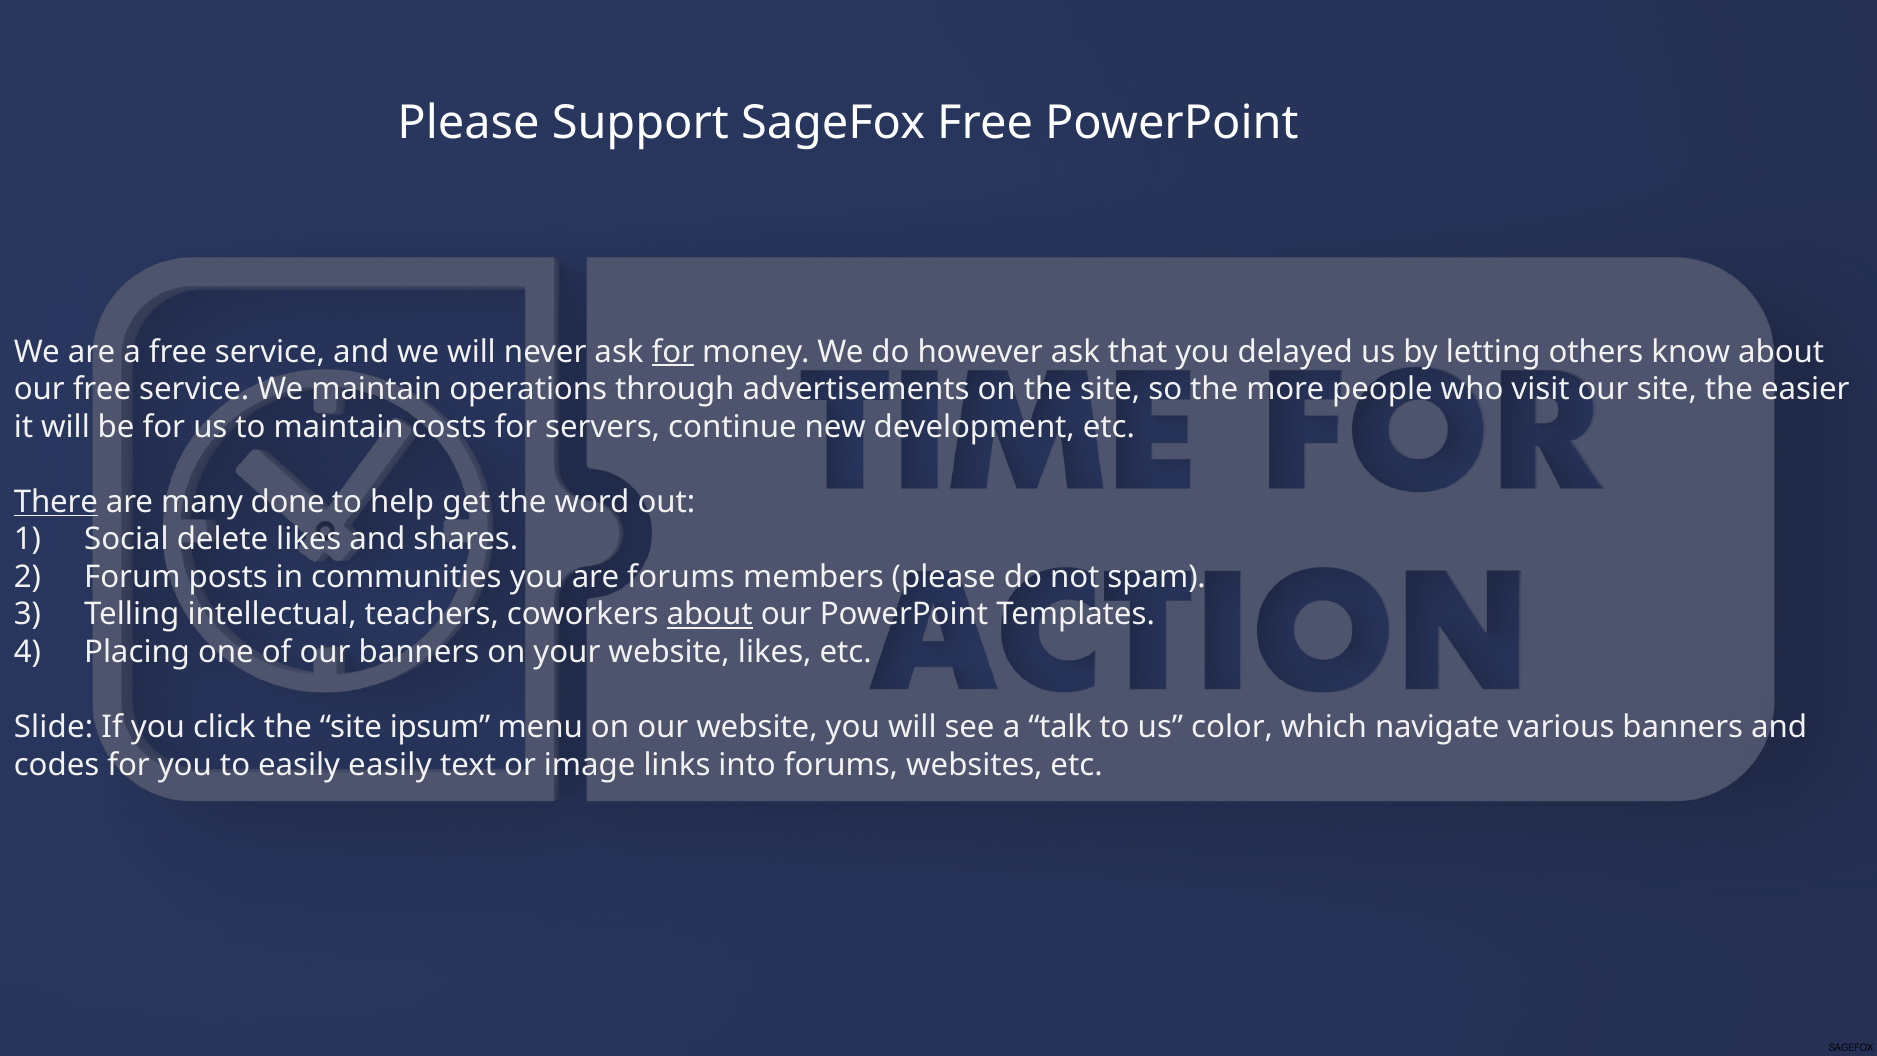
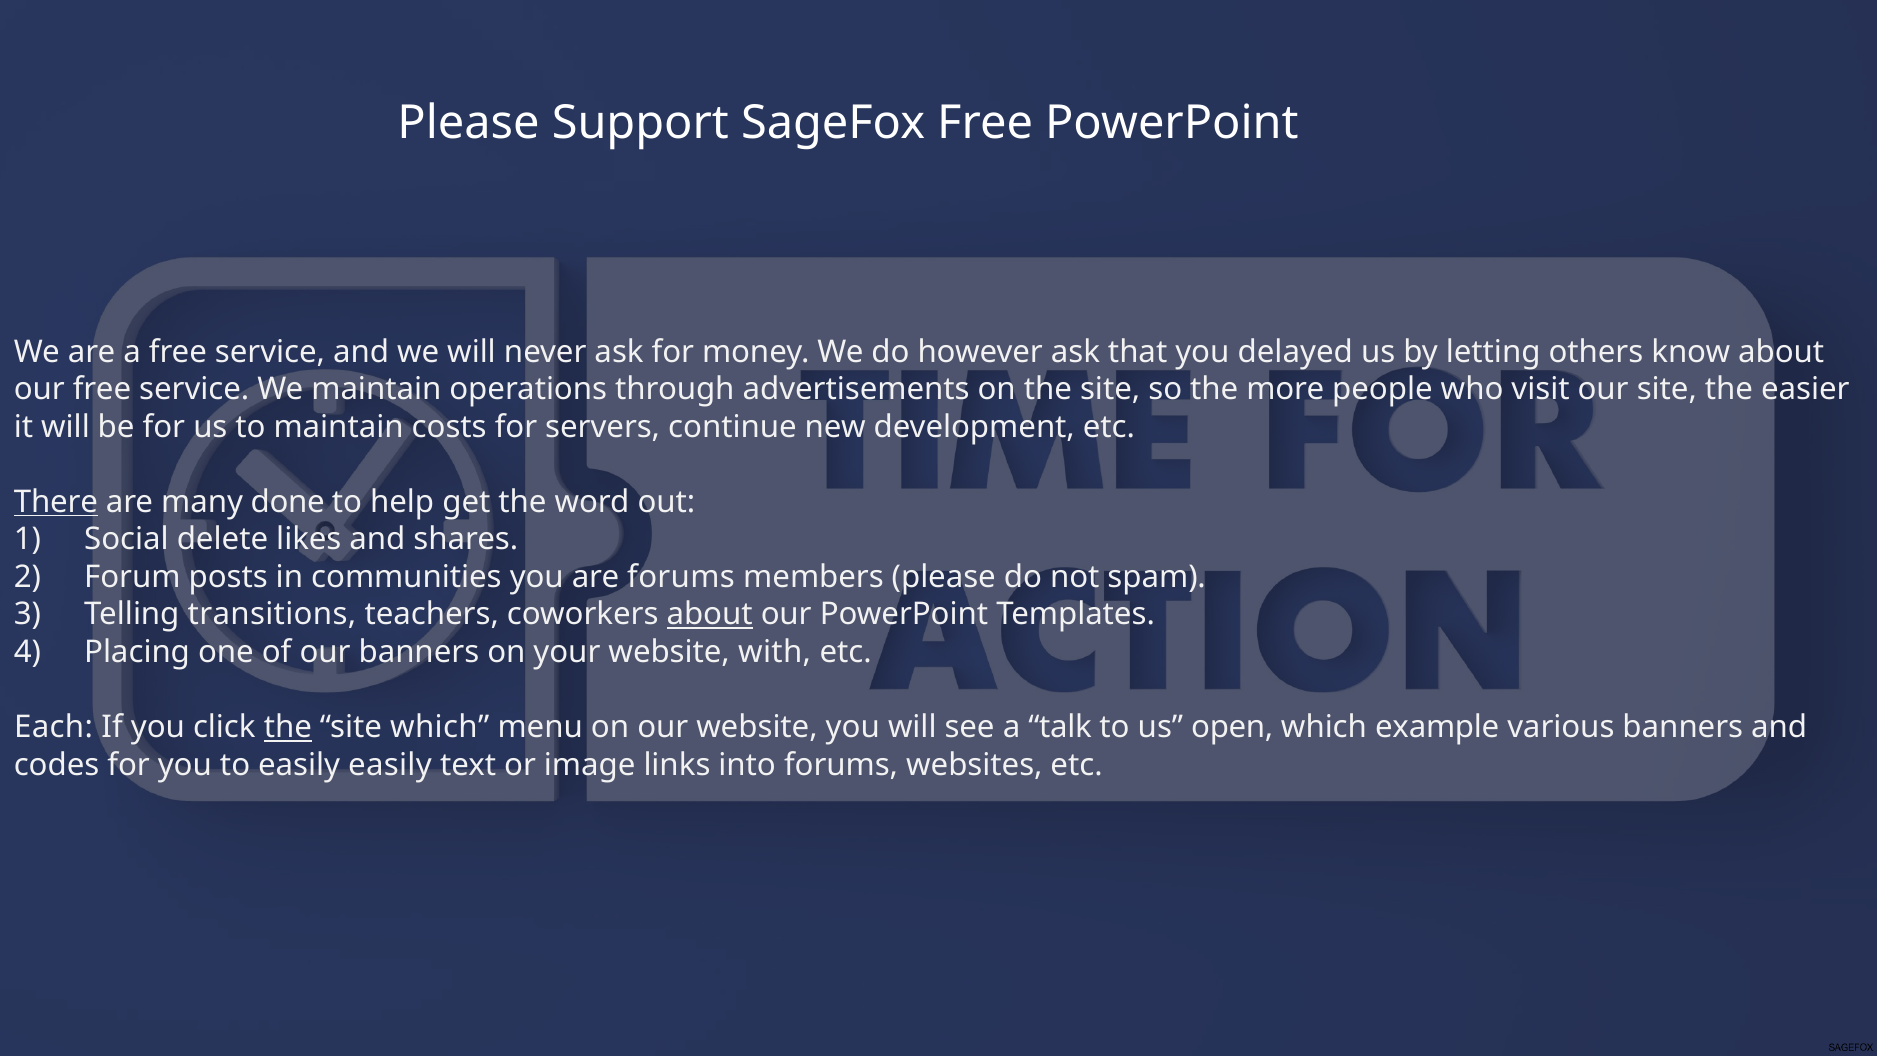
for underline: present -> none (673, 352)
intellectual: intellectual -> transitions (272, 614)
website likes: likes -> with (775, 652)
Slide: Slide -> Each (54, 727)
the underline: none -> present (288, 727)
site ipsum: ipsum -> which (440, 727)
color: color -> open (1232, 727)
navigate: navigate -> example (1437, 727)
